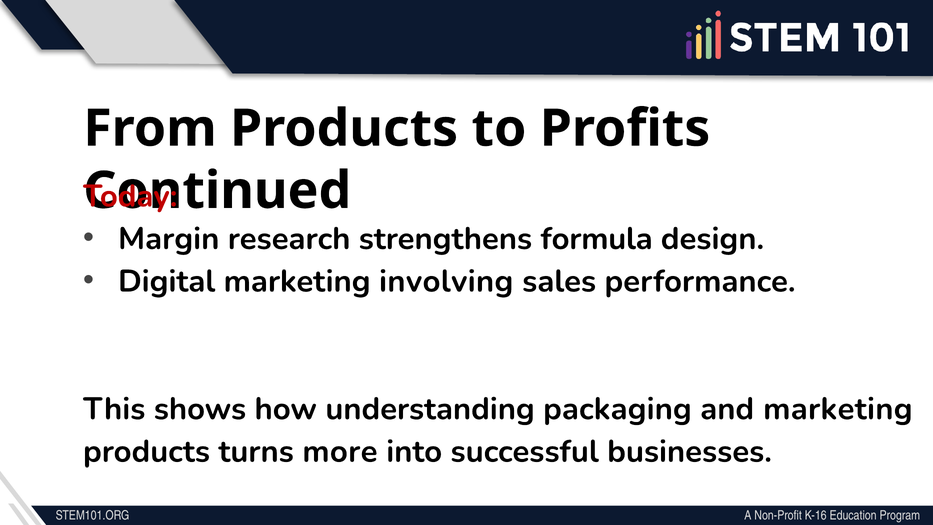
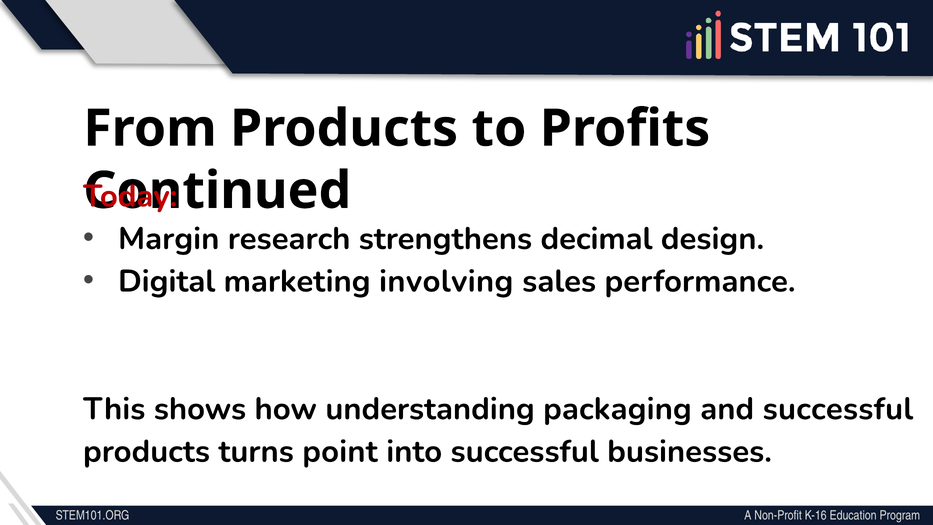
formula: formula -> decimal (597, 239)
and marketing: marketing -> successful (838, 409)
more: more -> point (340, 451)
